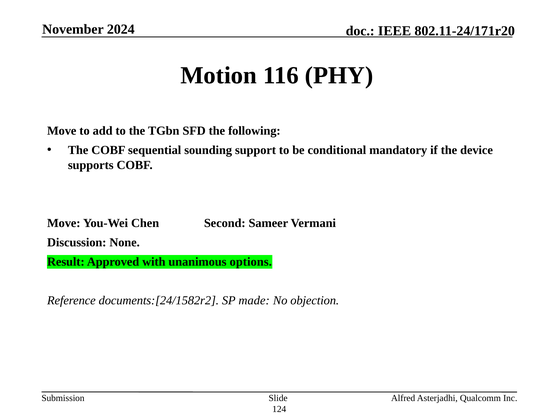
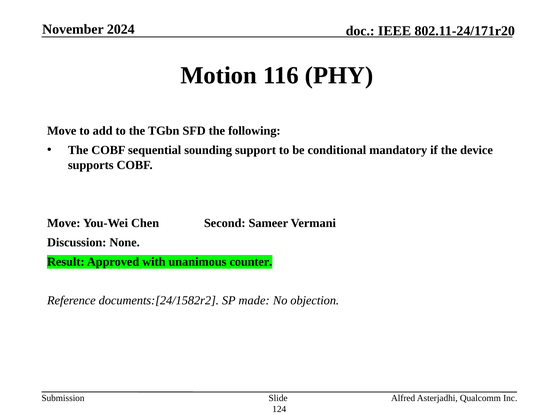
options: options -> counter (251, 262)
